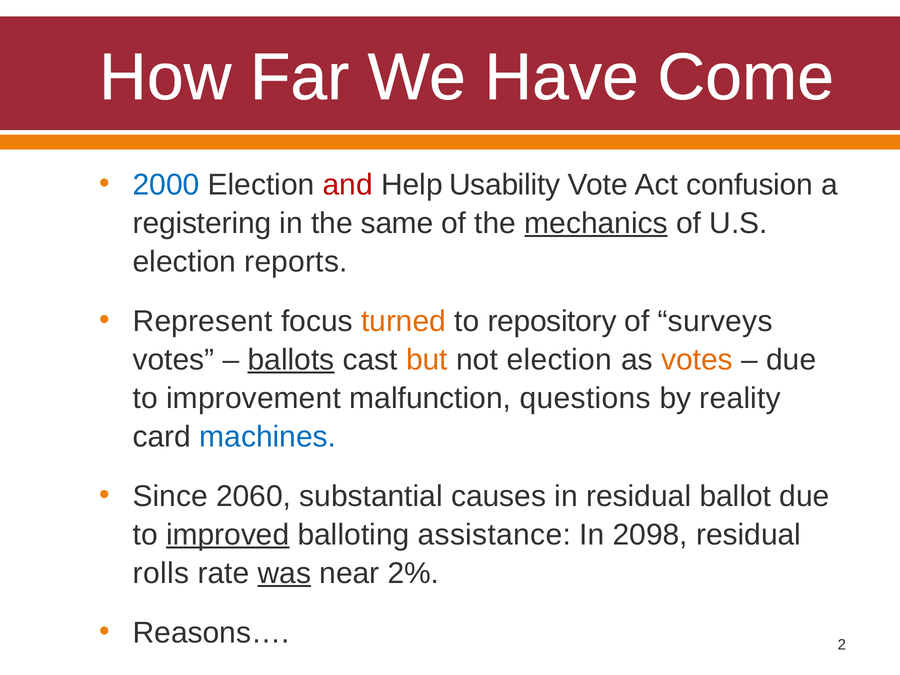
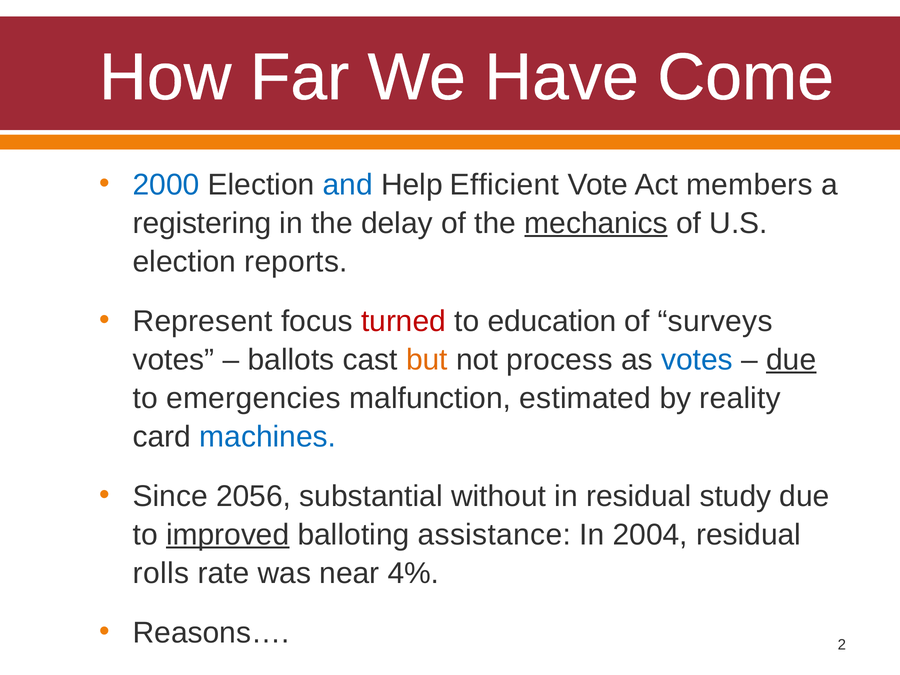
and colour: red -> blue (348, 185)
Usability: Usability -> Efficient (504, 185)
confusion: confusion -> members (749, 185)
same: same -> delay (397, 223)
turned colour: orange -> red (404, 321)
repository: repository -> education (552, 321)
ballots underline: present -> none (291, 360)
not election: election -> process (559, 360)
votes colour: orange -> blue (697, 360)
due underline: none -> present (791, 360)
improvement: improvement -> emergencies (253, 398)
questions: questions -> estimated (585, 398)
2060: 2060 -> 2056 (254, 496)
causes: causes -> without (499, 496)
ballot: ballot -> study (735, 496)
2098: 2098 -> 2004 (650, 535)
was underline: present -> none (284, 573)
2%: 2% -> 4% (413, 573)
